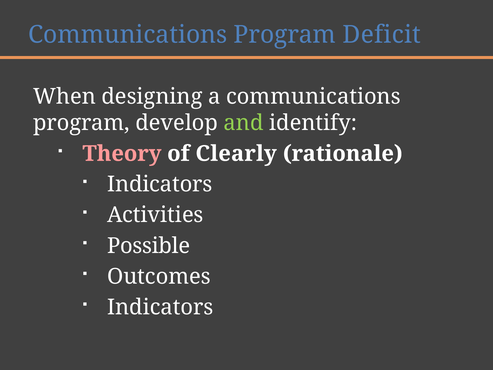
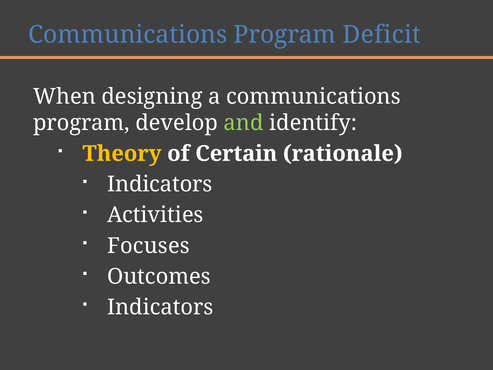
Theory colour: pink -> yellow (122, 154)
Clearly: Clearly -> Certain (236, 154)
Possible: Possible -> Focuses (148, 246)
